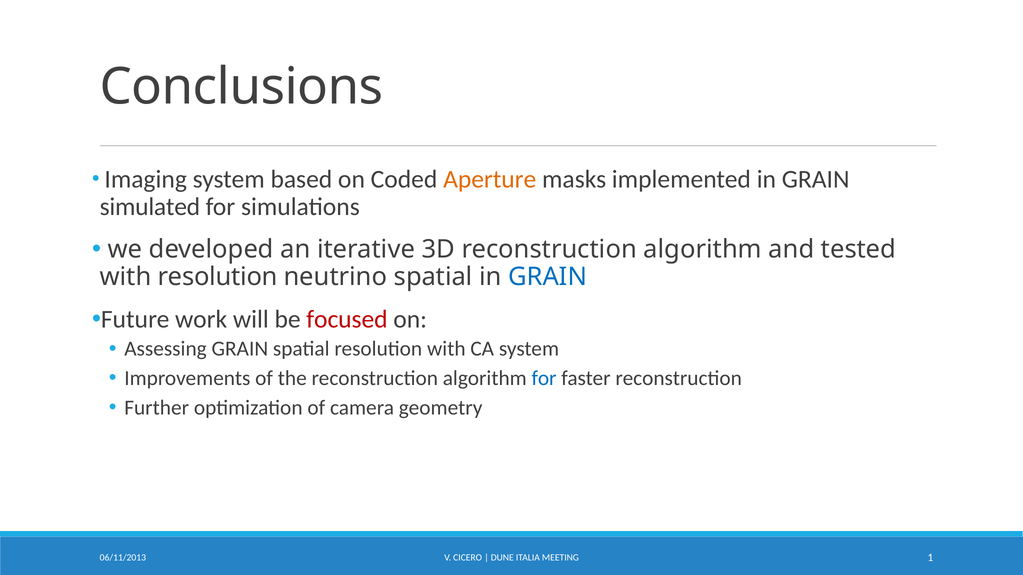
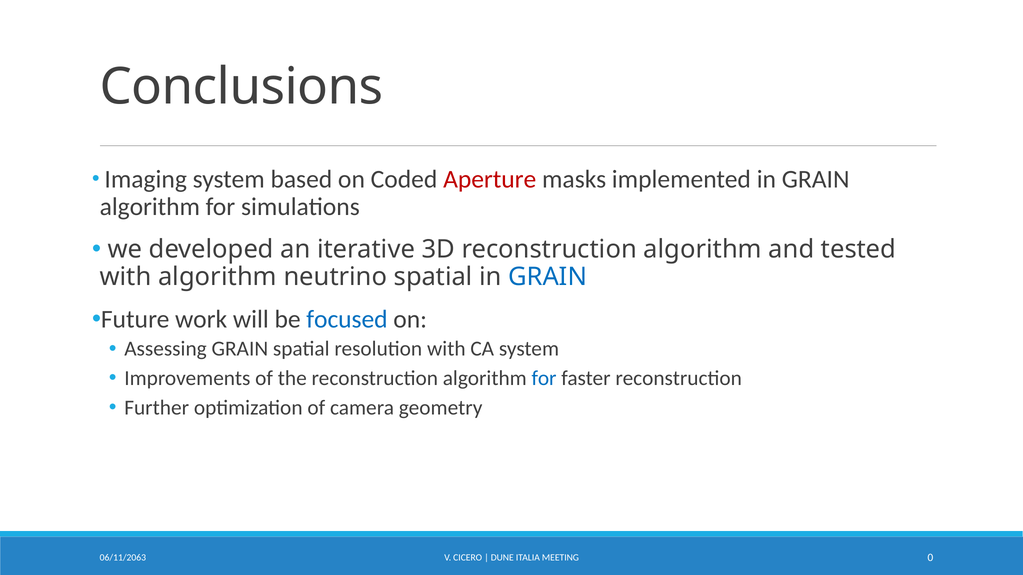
Aperture colour: orange -> red (490, 179)
simulated: simulated -> algorithm (150, 207)
with resolution: resolution -> algorithm (217, 277)
focused colour: red -> blue (347, 320)
06/11/2013: 06/11/2013 -> 06/11/2063 (123, 558)
1: 1 -> 0 (930, 558)
